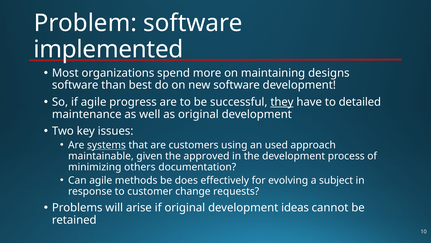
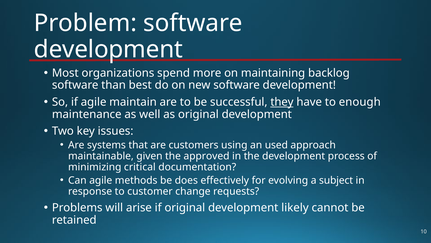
implemented: implemented -> development (108, 49)
designs: designs -> backlog (329, 73)
progress: progress -> maintain (133, 102)
detailed: detailed -> enough (360, 102)
systems underline: present -> none (106, 145)
others: others -> critical (140, 167)
ideas: ideas -> likely (295, 207)
